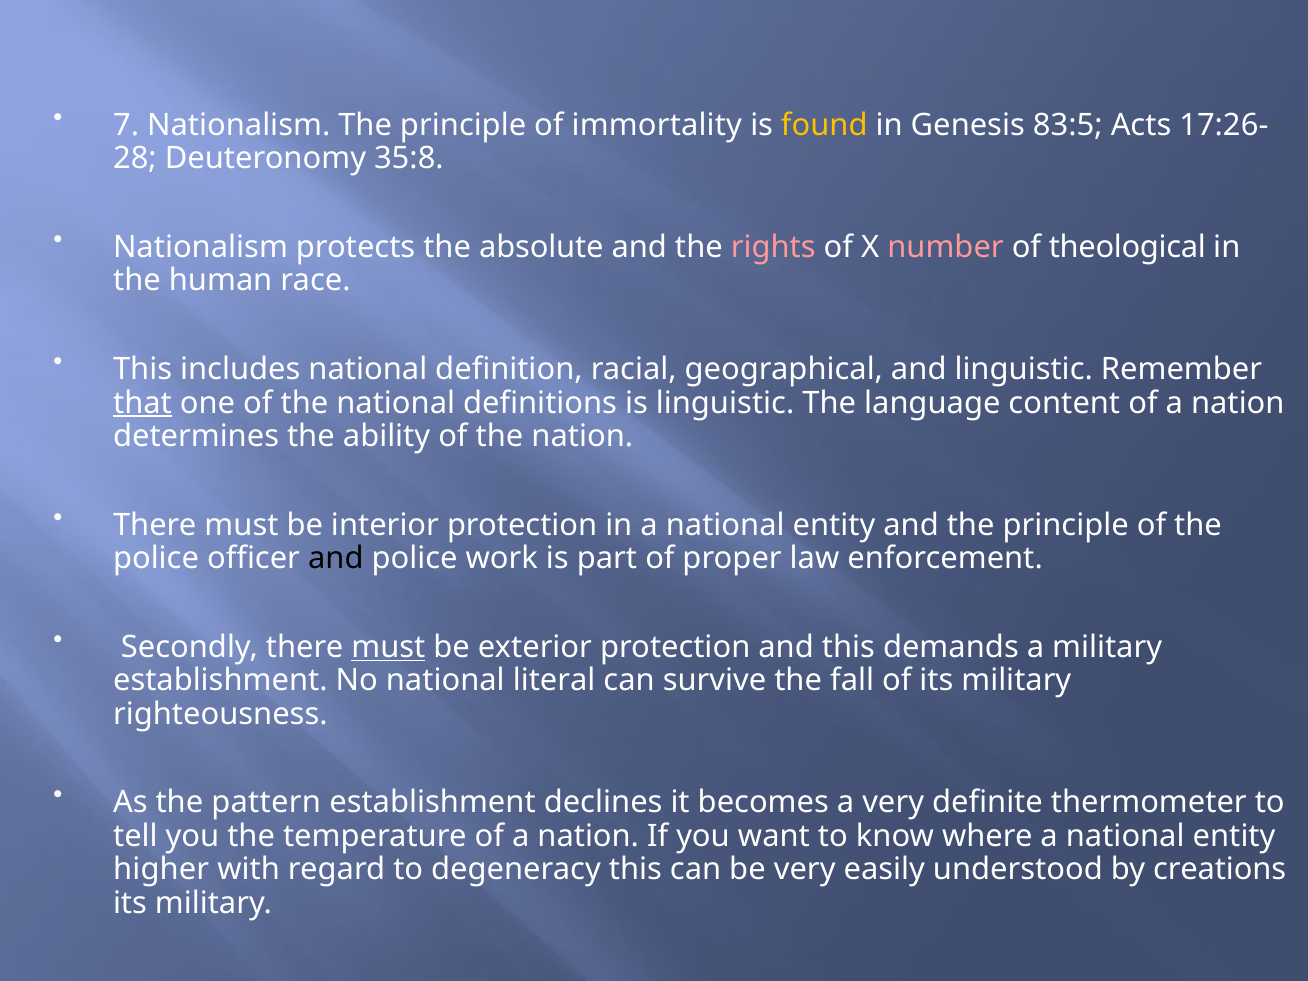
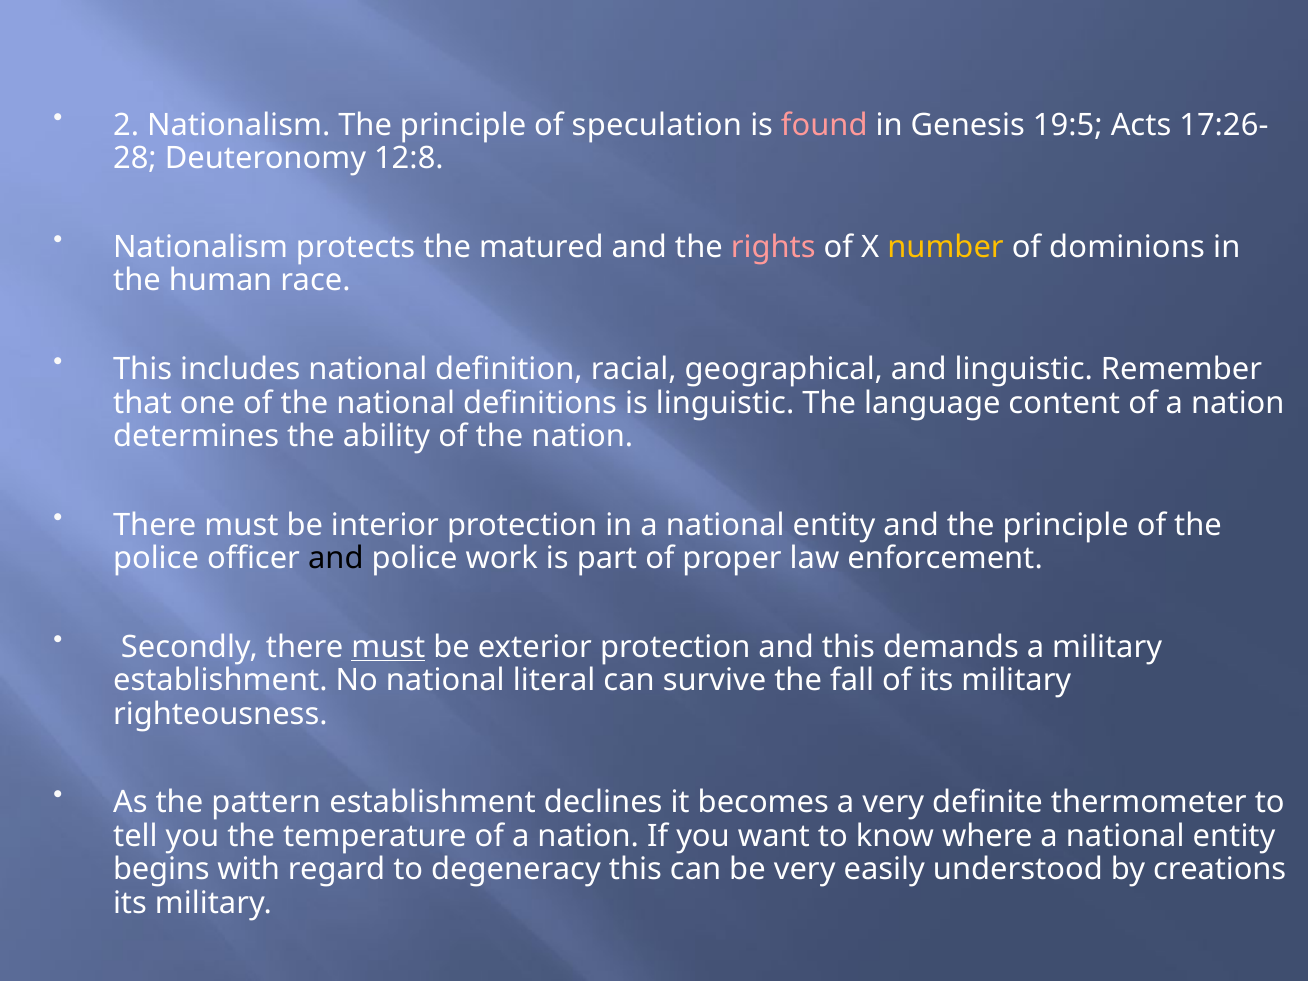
7: 7 -> 2 (126, 125)
immortality: immortality -> speculation (657, 125)
found colour: yellow -> pink (824, 125)
83:5: 83:5 -> 19:5 (1068, 125)
35:8: 35:8 -> 12:8 (409, 159)
absolute: absolute -> matured (541, 247)
number colour: pink -> yellow (946, 247)
theological: theological -> dominions (1127, 247)
that underline: present -> none (142, 403)
higher: higher -> begins (161, 869)
